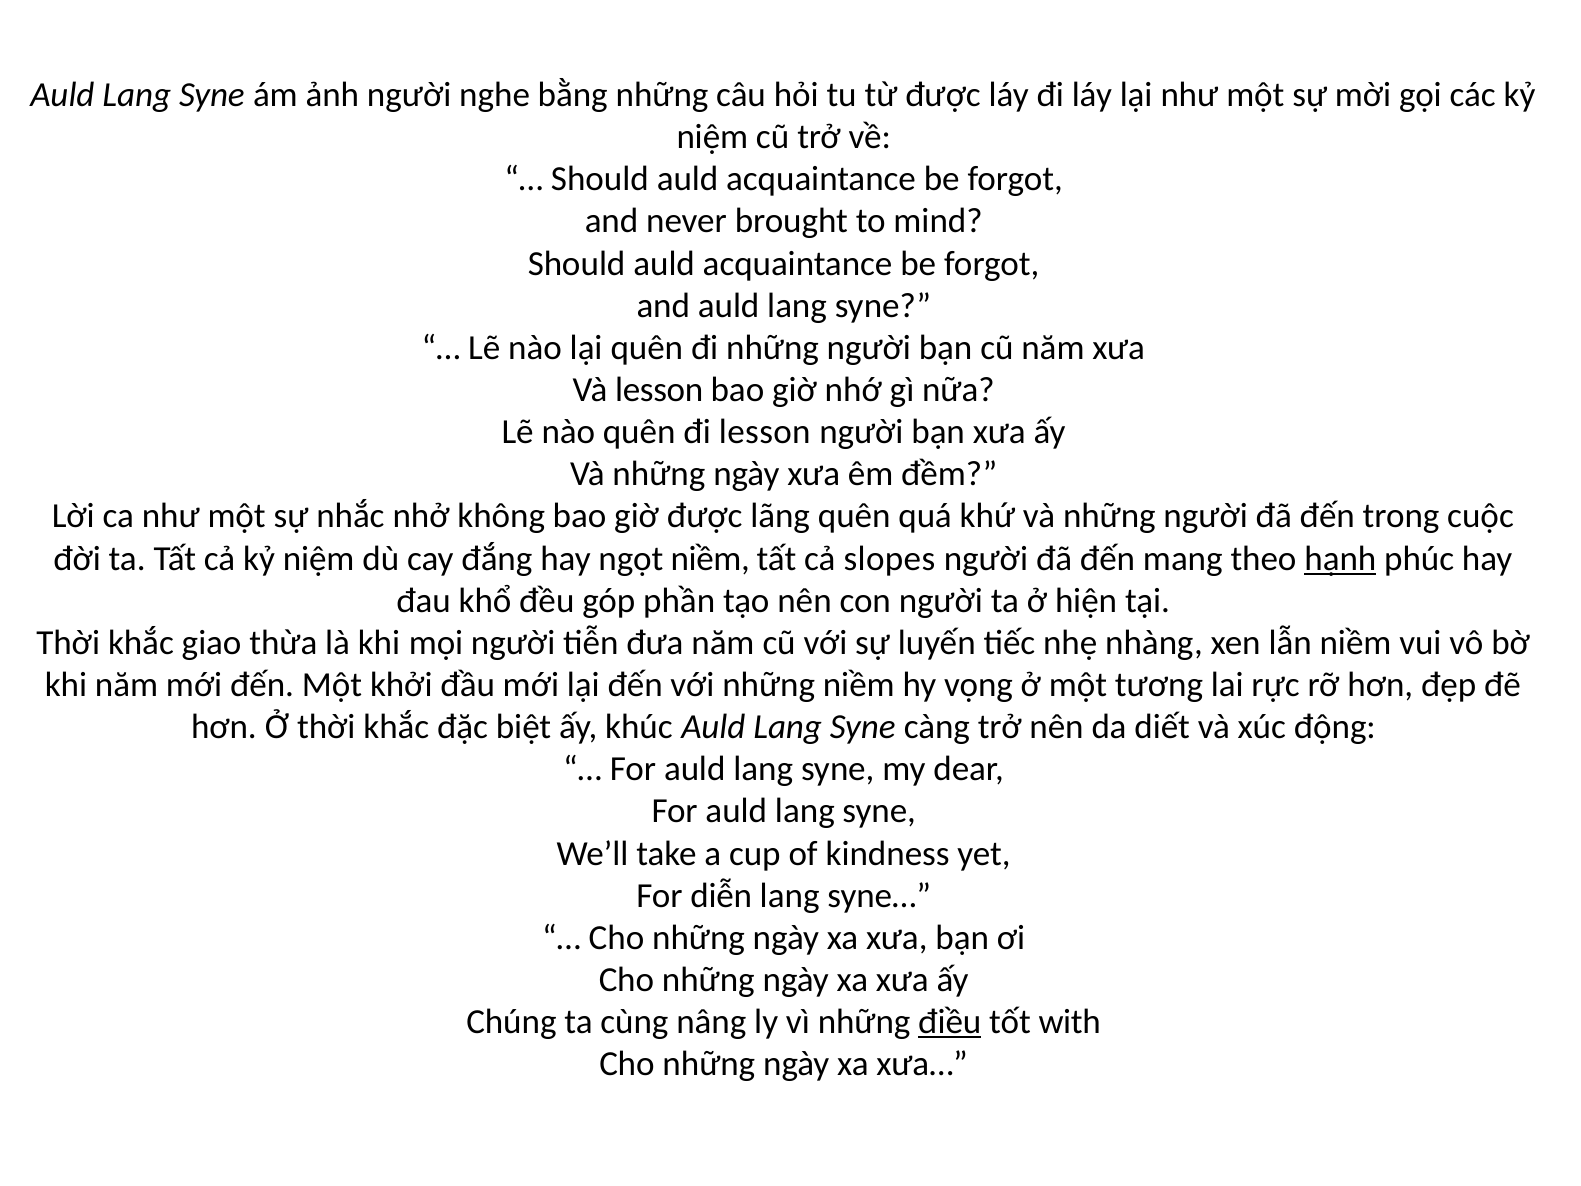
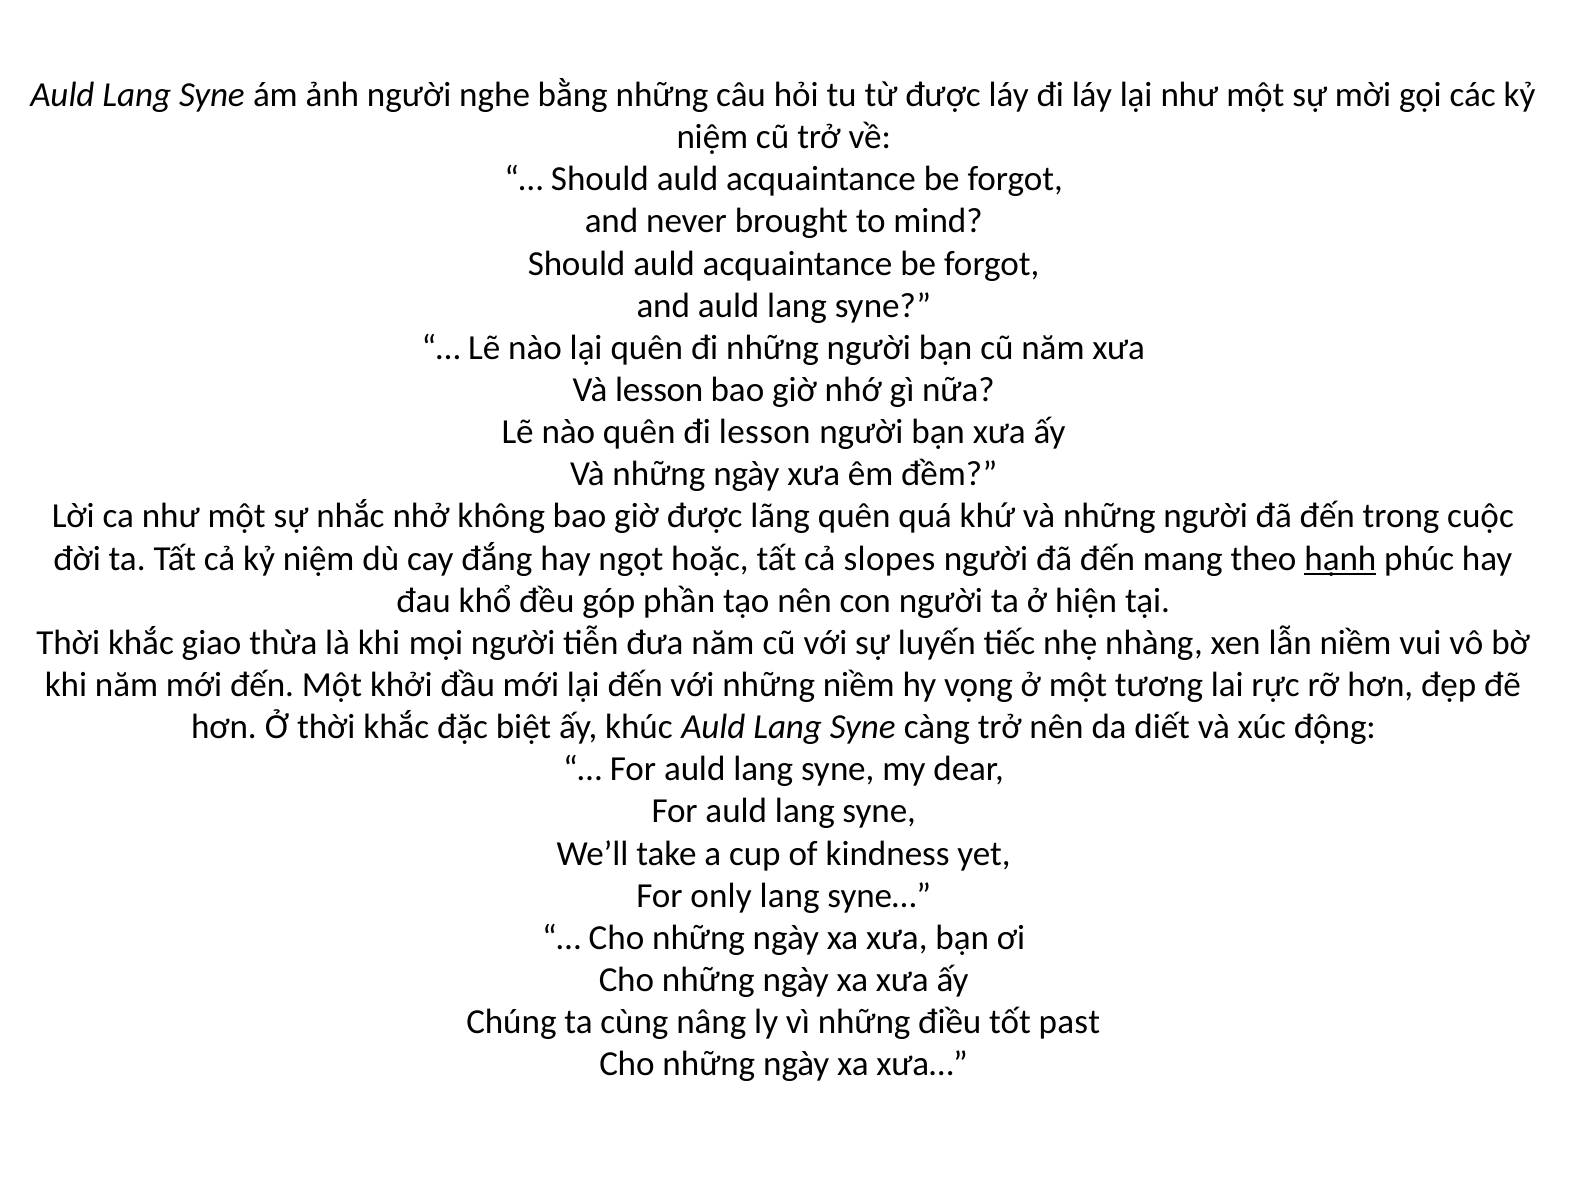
ngọt niềm: niềm -> hoặc (710, 558)
diễn: diễn -> only (721, 895)
điều underline: present -> none (950, 1022)
with: with -> past (1069, 1022)
